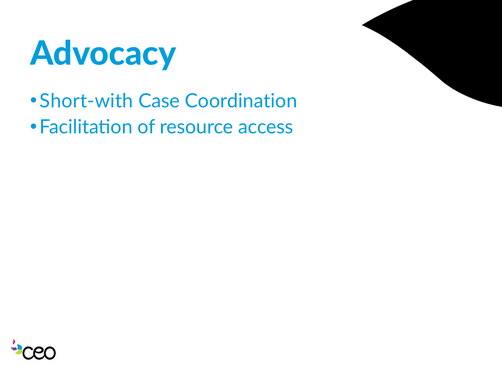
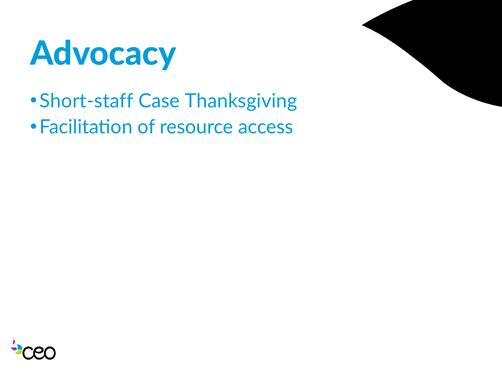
Short-with: Short-with -> Short-staff (86, 101)
Coordination: Coordination -> Thanksgiving (241, 101)
